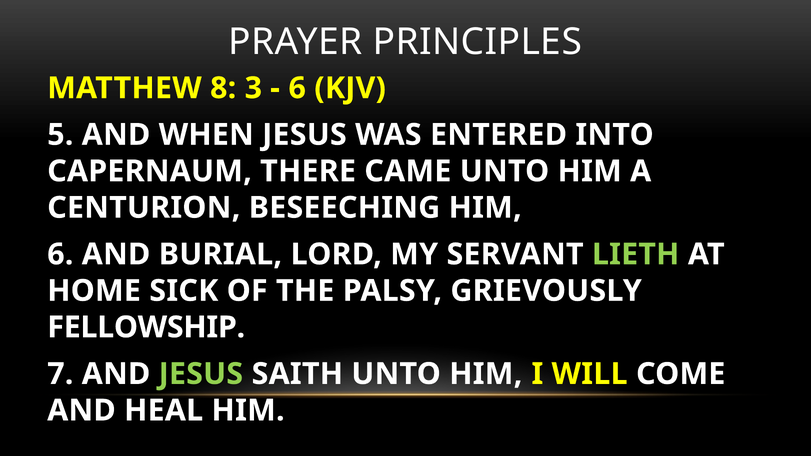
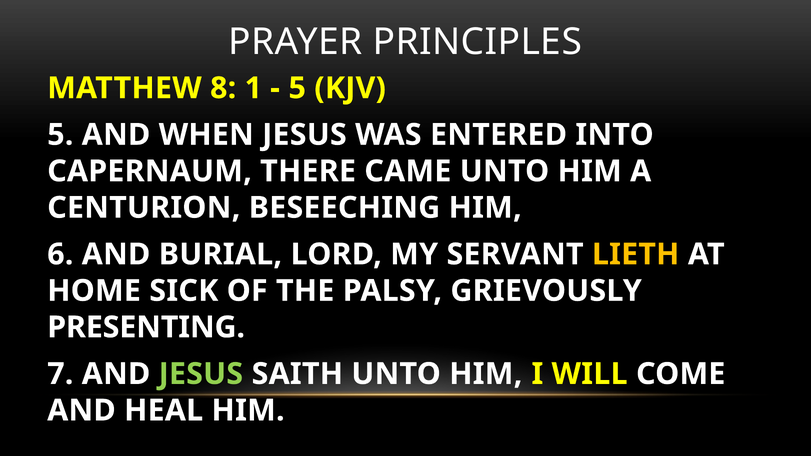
3: 3 -> 1 (253, 88)
6: 6 -> 5 (297, 88)
LIETH colour: light green -> yellow (636, 254)
FELLOWSHIP: FELLOWSHIP -> PRESENTING (146, 327)
